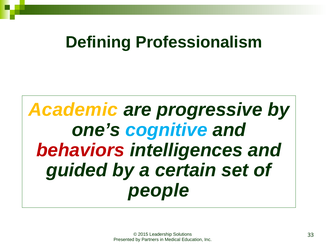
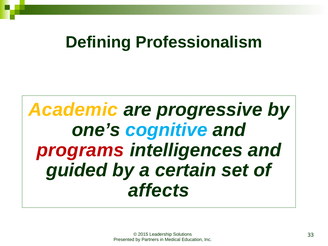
behaviors: behaviors -> programs (80, 150)
people: people -> affects (159, 190)
